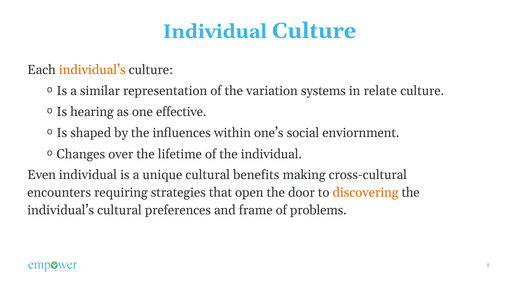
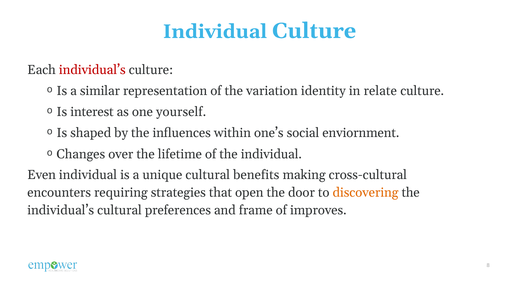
individual’s colour: orange -> red (92, 70)
systems: systems -> identity (323, 91)
hearing: hearing -> interest (92, 112)
effective: effective -> yourself (181, 112)
problems: problems -> improves (318, 210)
